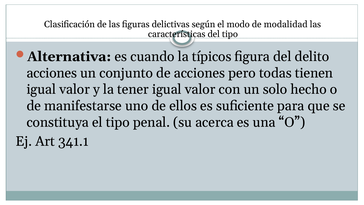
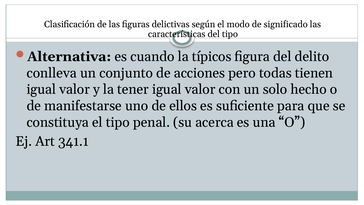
modalidad: modalidad -> significado (286, 24)
acciones: acciones -> conlleva (52, 73)
